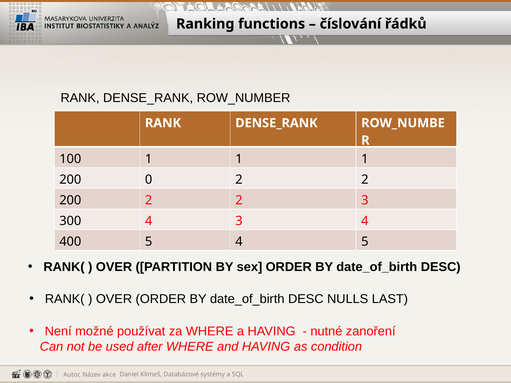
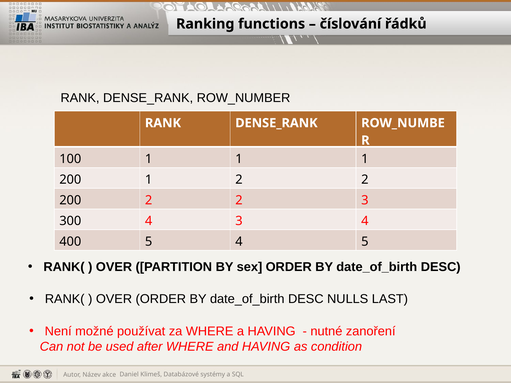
200 0: 0 -> 1 (149, 180)
